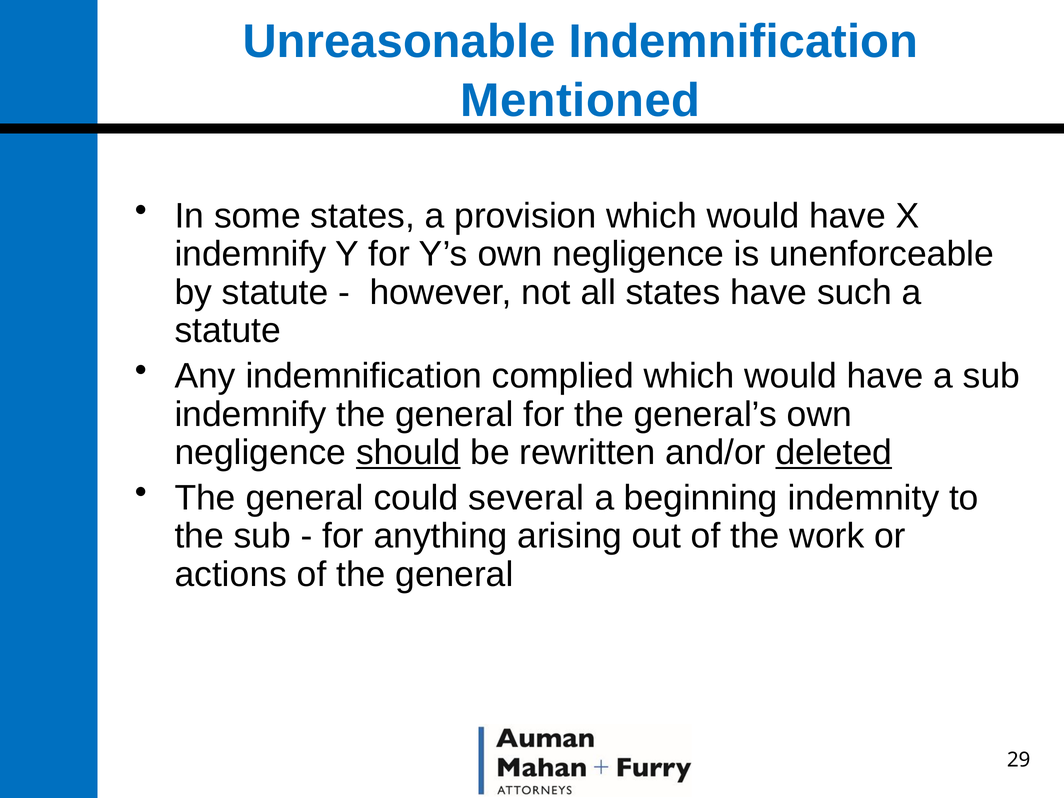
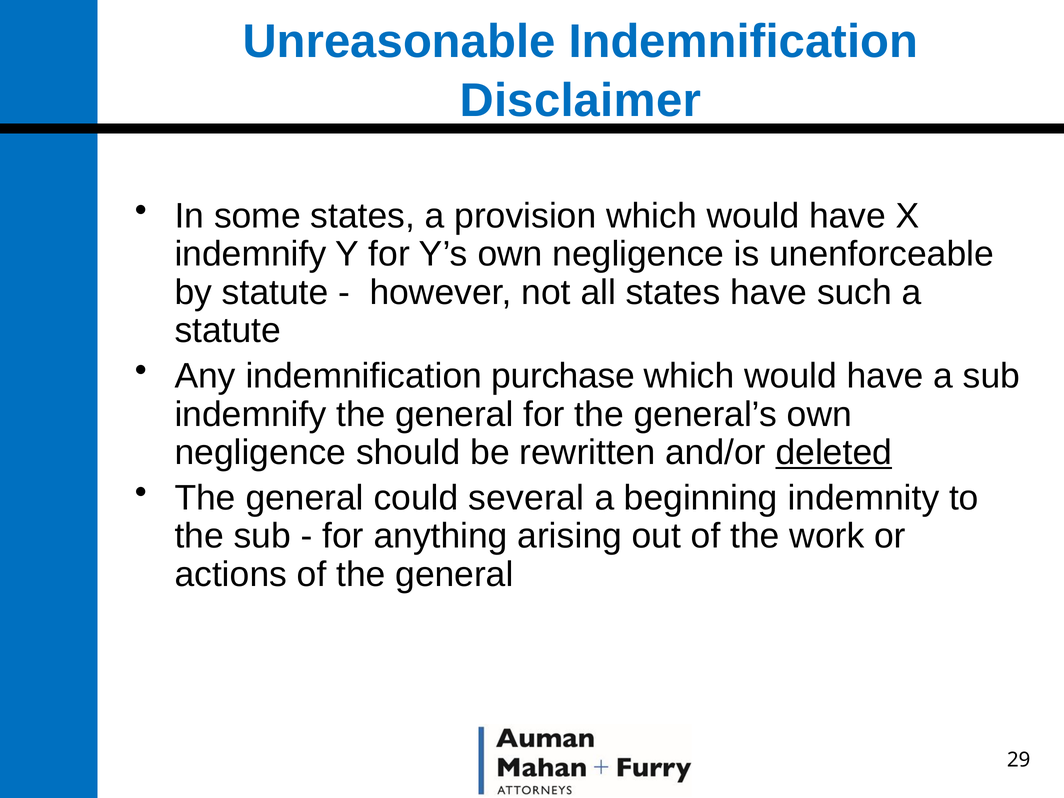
Mentioned: Mentioned -> Disclaimer (580, 101)
complied: complied -> purchase (563, 376)
should underline: present -> none (408, 453)
